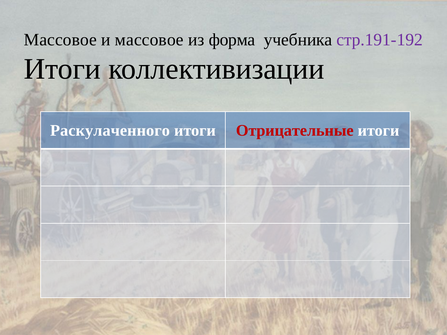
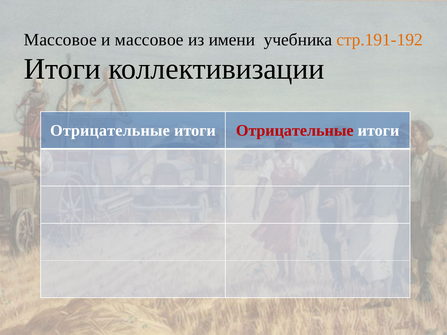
форма: форма -> имени (232, 40)
стр.191-192 colour: purple -> orange (380, 40)
Раскулаченного: Раскулаченного -> Отрицательные (110, 130)
